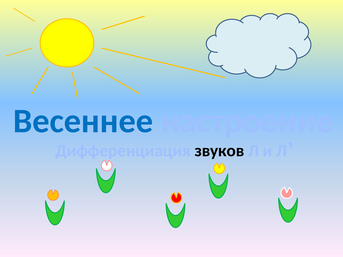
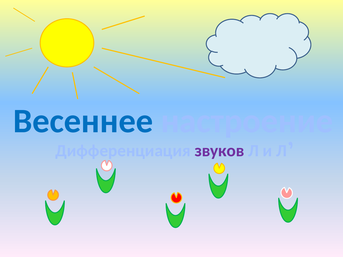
звуков colour: black -> purple (219, 151)
